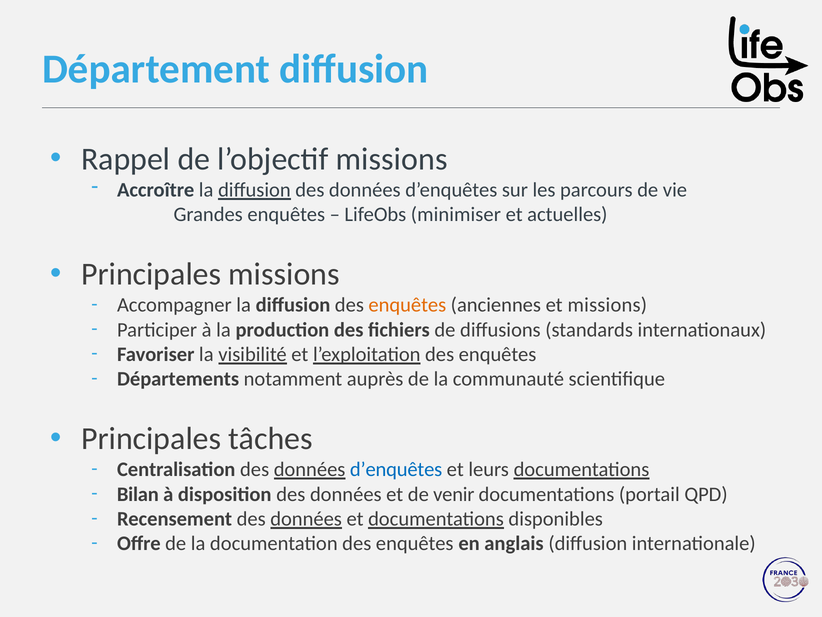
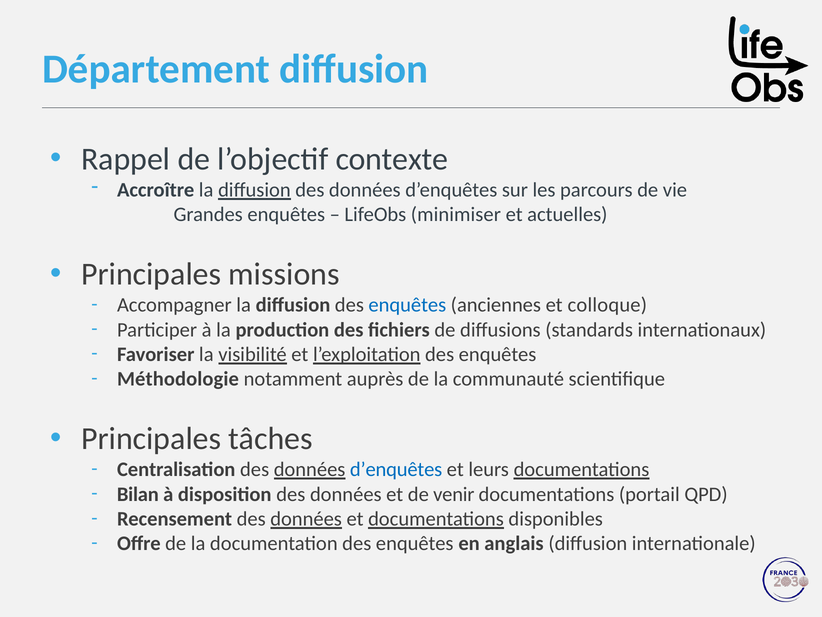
l’objectif missions: missions -> contexte (392, 159)
enquêtes colour: orange -> blue (407, 305)
et missions: missions -> colloque (607, 305)
Départements: Départements -> Méthodologie (178, 379)
